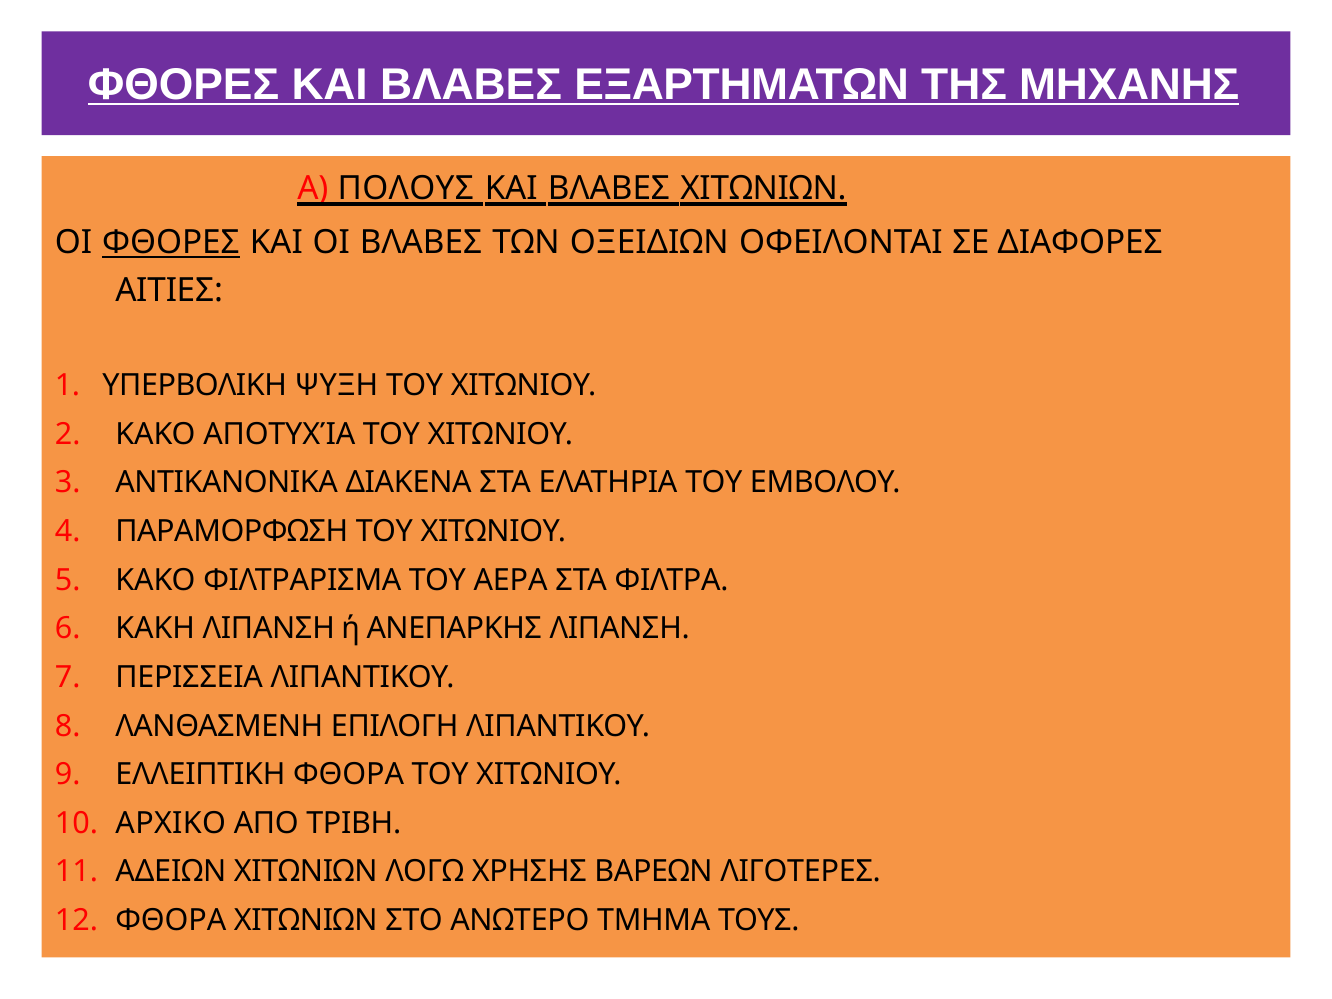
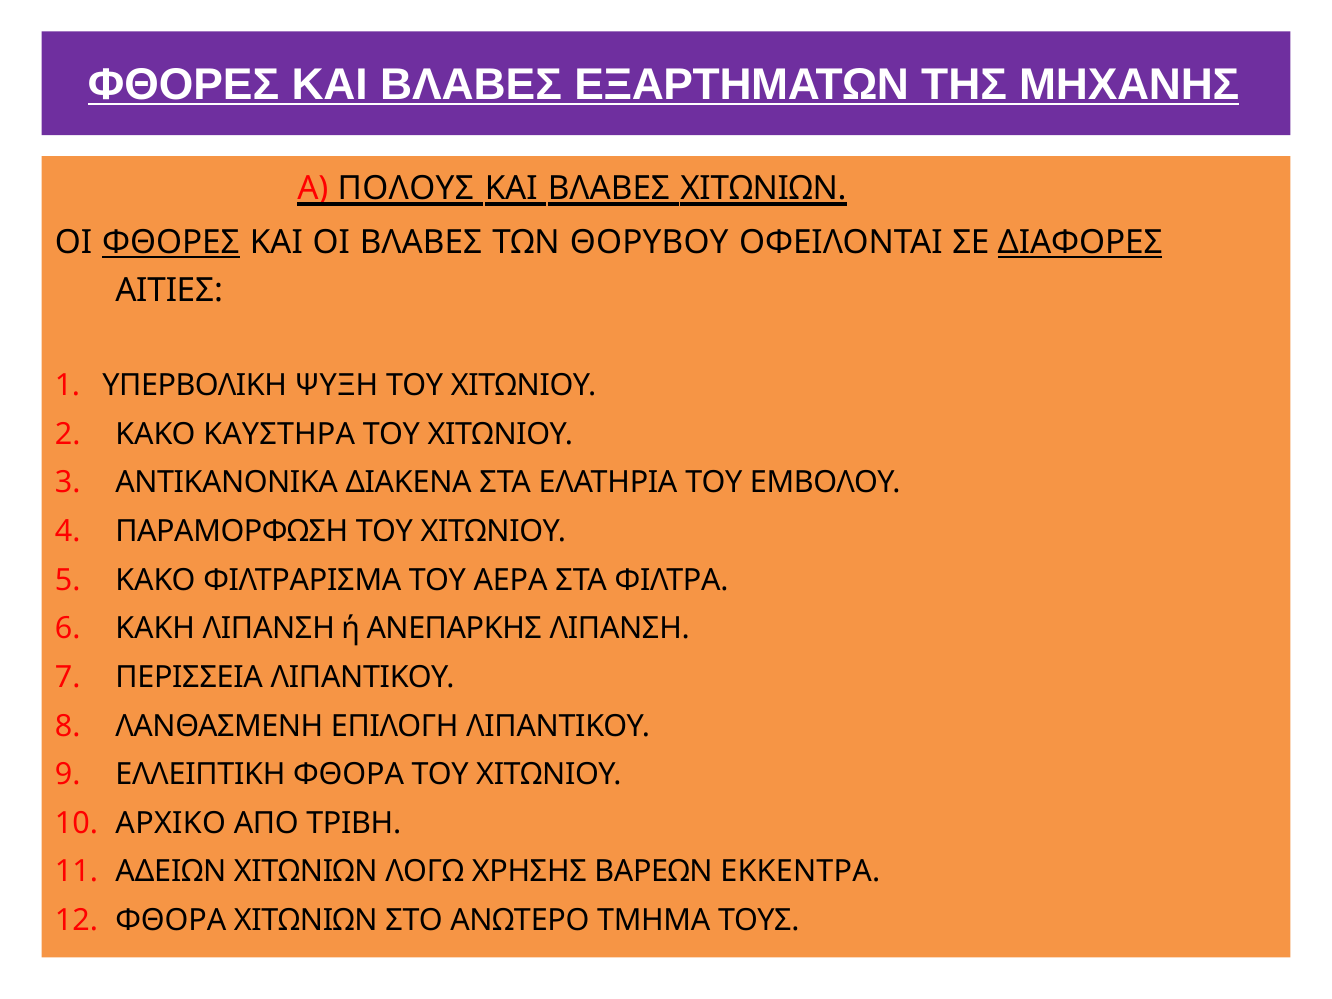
ΟΞΕΙΔΙΩΝ: ΟΞΕΙΔΙΩΝ -> ΘΟΡΥΒΟΥ (649, 243)
ΔΙΑΦΟΡΕΣ underline: none -> present (1080, 243)
ΑΠΟΤΥΧΊΑ: ΑΠΟΤΥΧΊΑ -> ΚΑΥΣΤΗΡΑ (279, 434)
ΛΙΓΟΤΕΡΕΣ: ΛΙΓΟΤΕΡΕΣ -> ΕΚΚΕΝΤΡΑ (800, 872)
